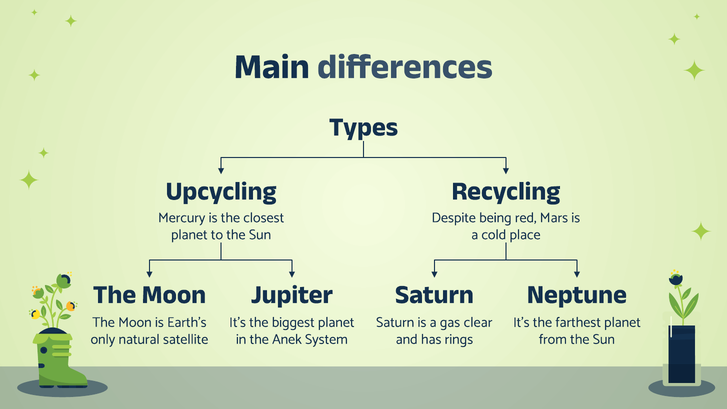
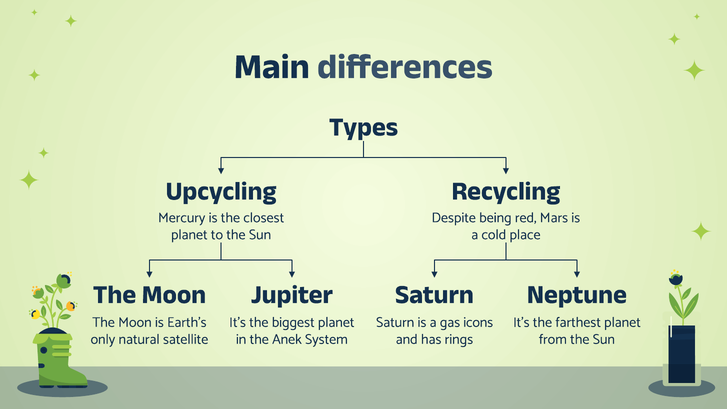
clear: clear -> icons (478, 322)
